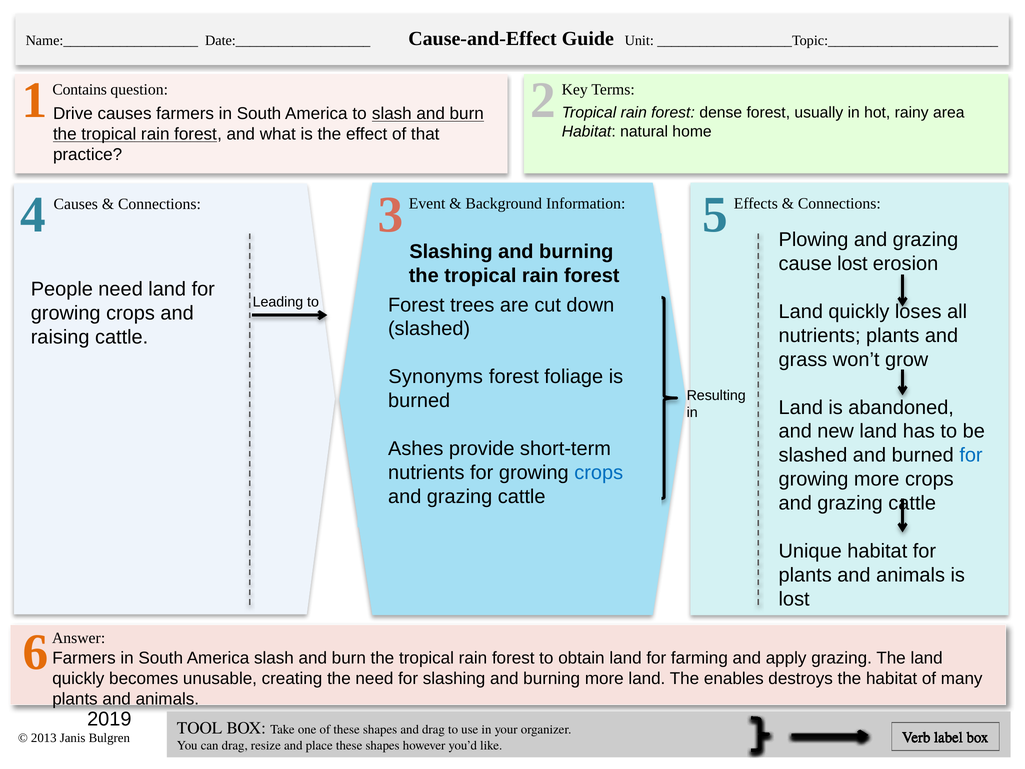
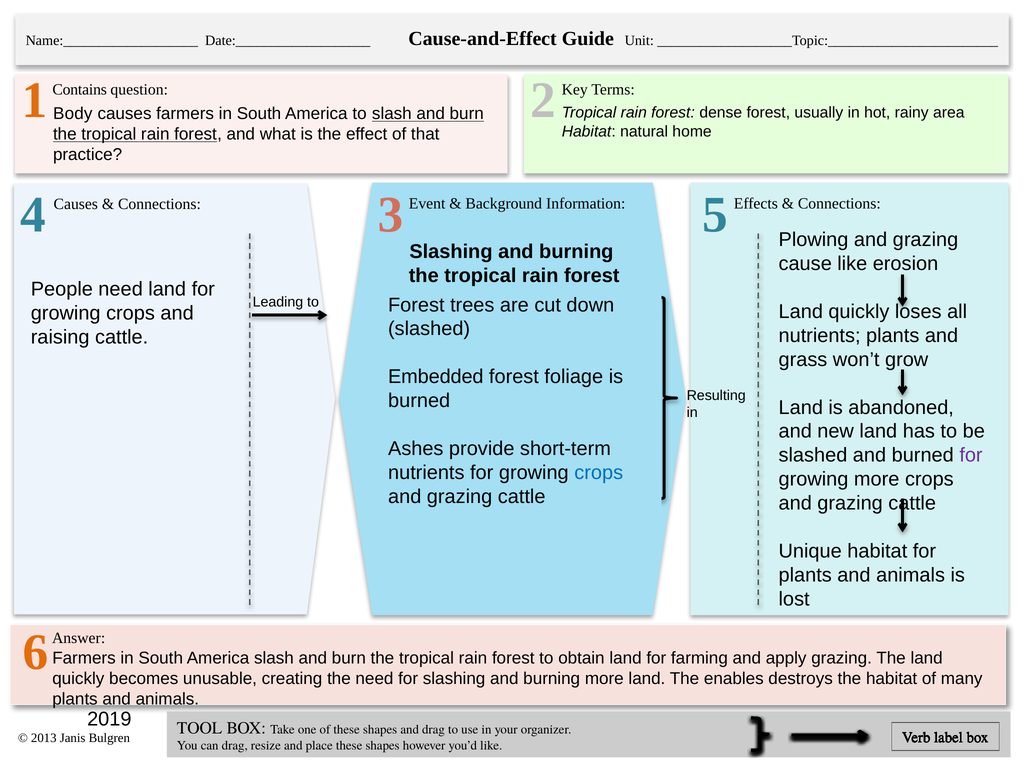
Drive: Drive -> Body (73, 114)
cause lost: lost -> like (852, 264)
Synonyms: Synonyms -> Embedded (436, 377)
for colour: blue -> purple (971, 455)
